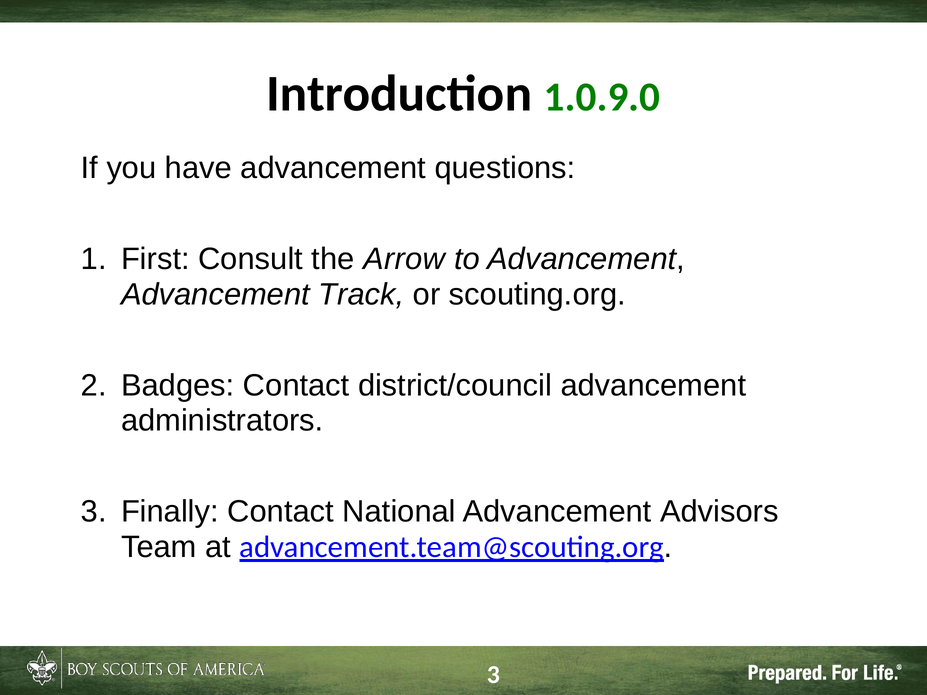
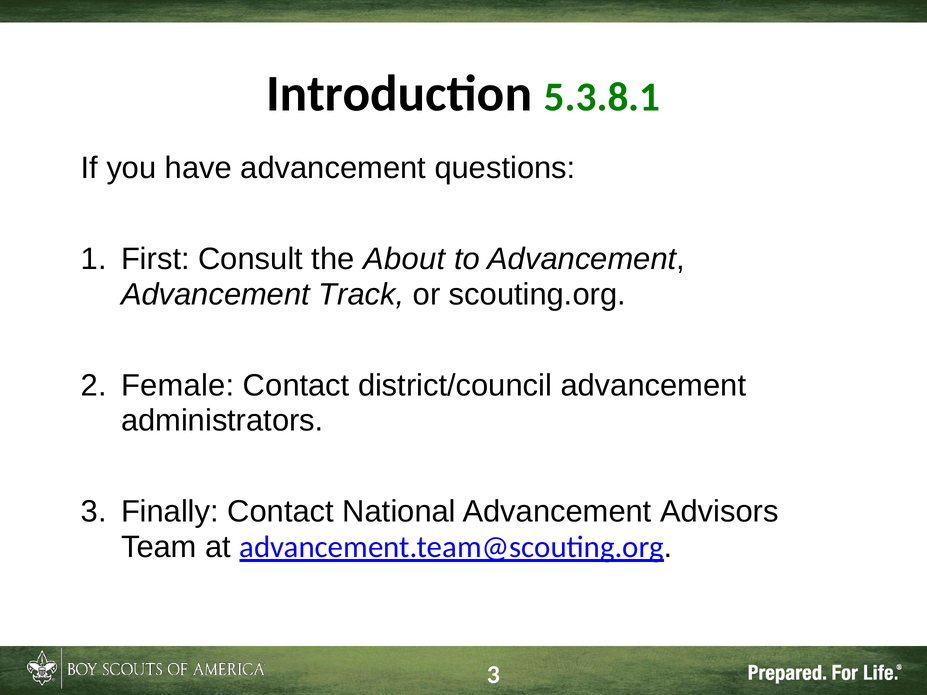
1.0.9.0: 1.0.9.0 -> 5.3.8.1 (602, 97)
Arrow: Arrow -> About (404, 259)
Badges: Badges -> Female (178, 386)
